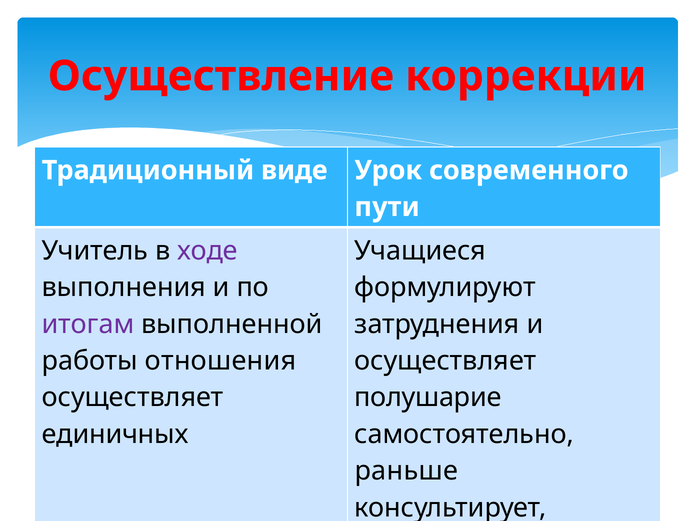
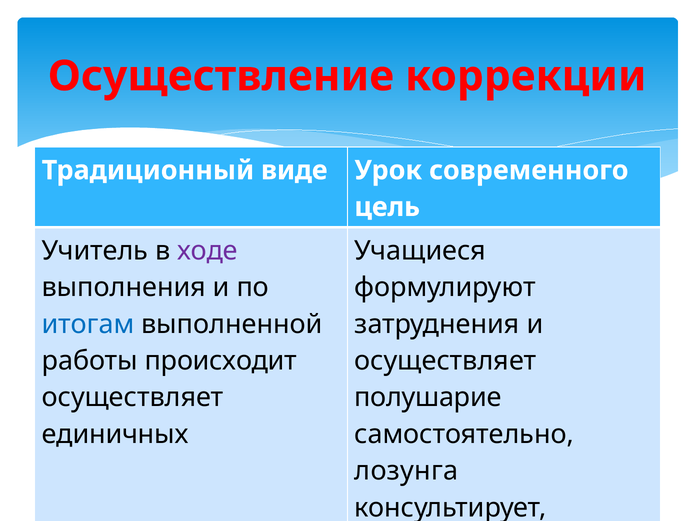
пути: пути -> цель (387, 207)
итогам colour: purple -> blue (88, 324)
отношения: отношения -> происходит (221, 361)
раньше: раньше -> лозунга (406, 471)
